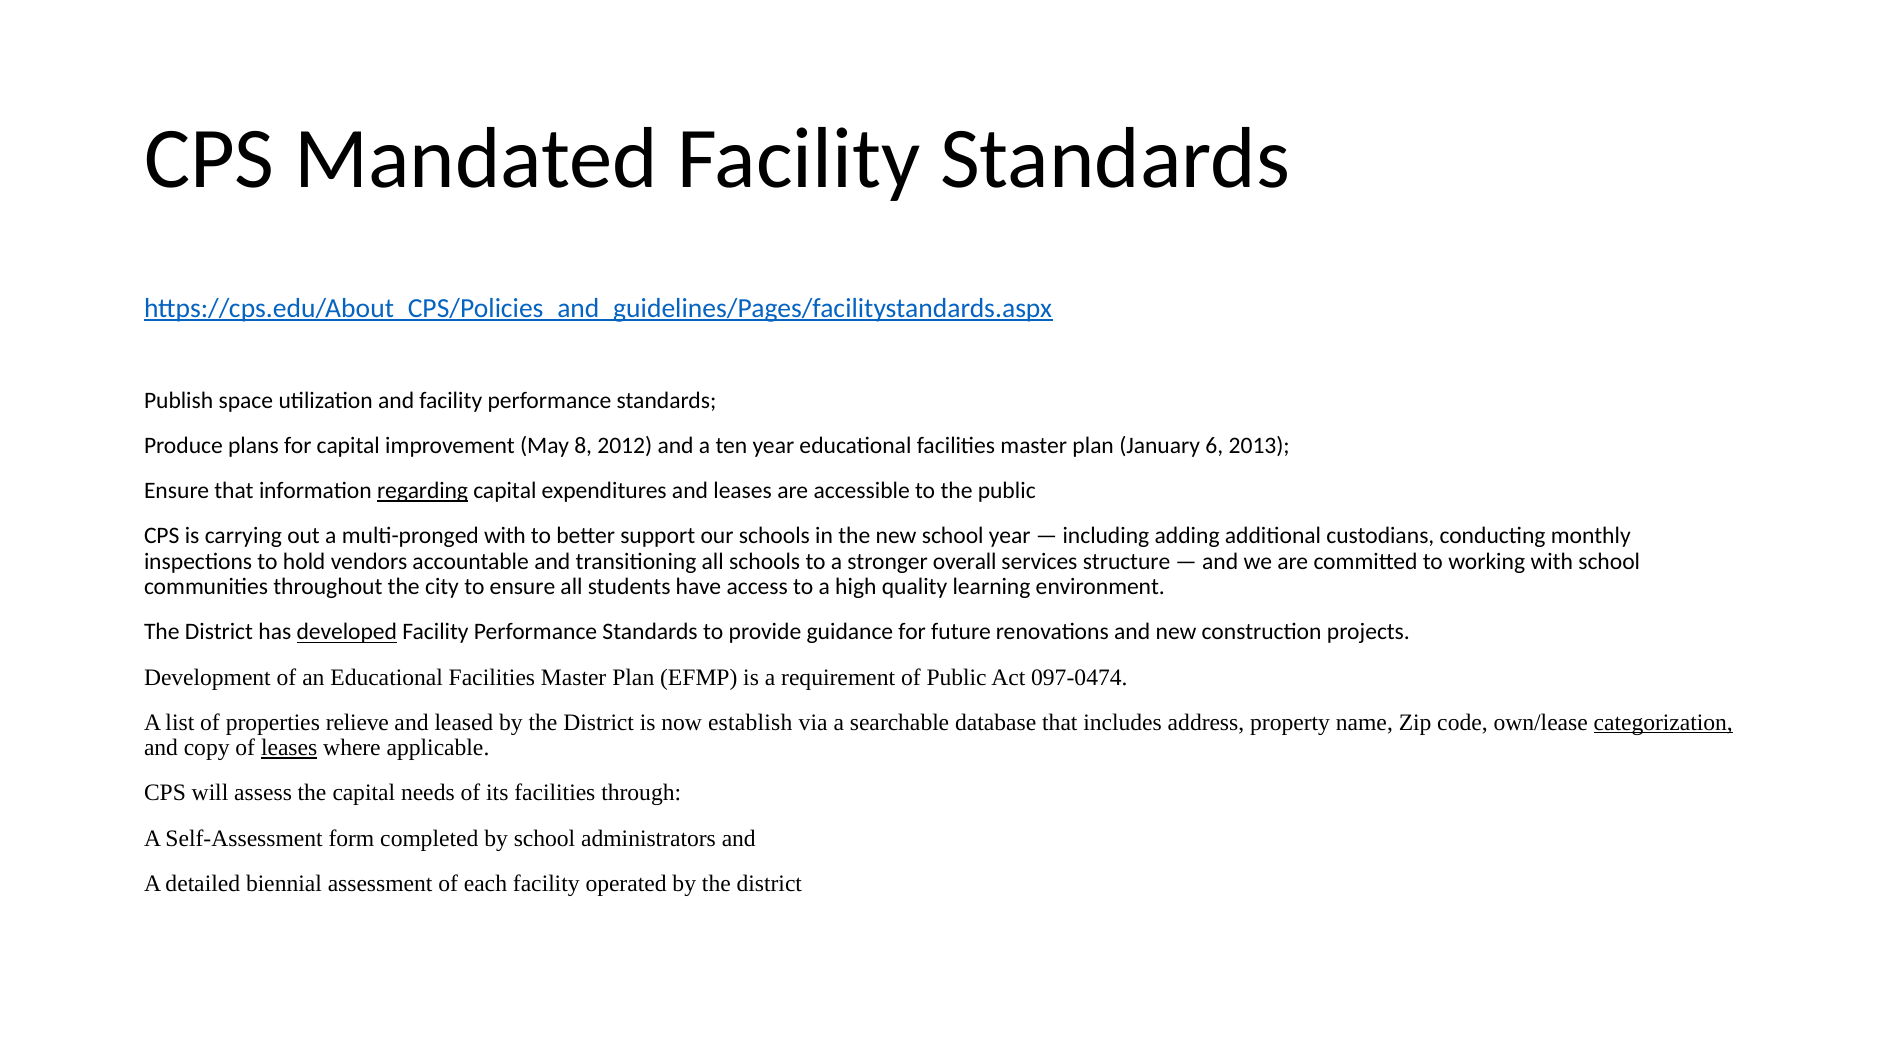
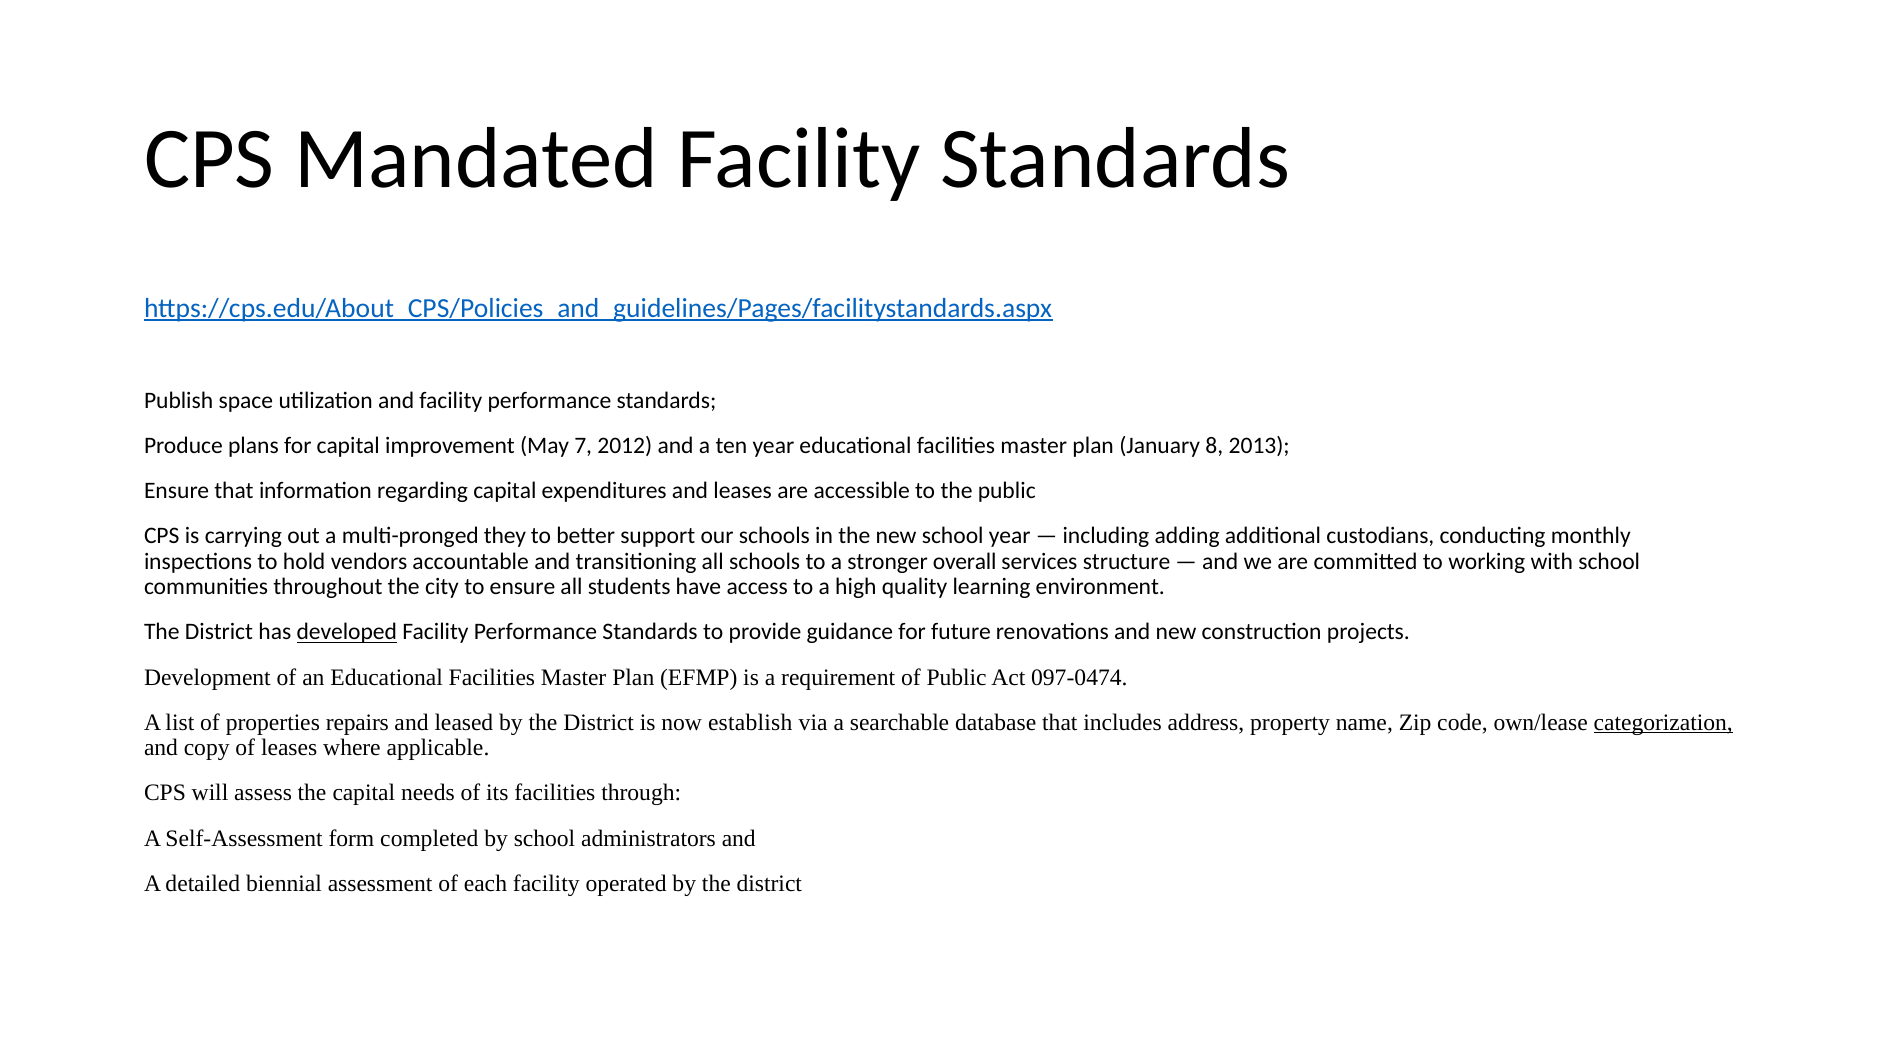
8: 8 -> 7 (583, 446)
6: 6 -> 8 (1214, 446)
regarding underline: present -> none (423, 491)
multi-pronged with: with -> they (505, 536)
relieve: relieve -> repairs (357, 723)
leases underline: present -> none (289, 748)
